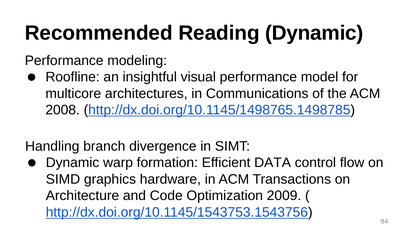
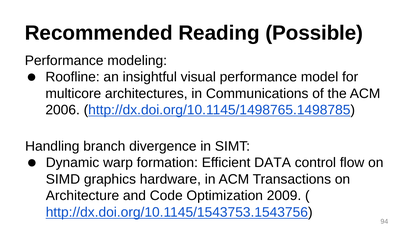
Reading Dynamic: Dynamic -> Possible (314, 33)
2008: 2008 -> 2006 (63, 110)
